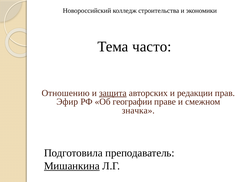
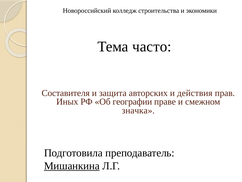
Отношению: Отношению -> Составителя (66, 93)
защита underline: present -> none (113, 93)
редакции: редакции -> действия (195, 93)
Эфир: Эфир -> Иных (67, 102)
